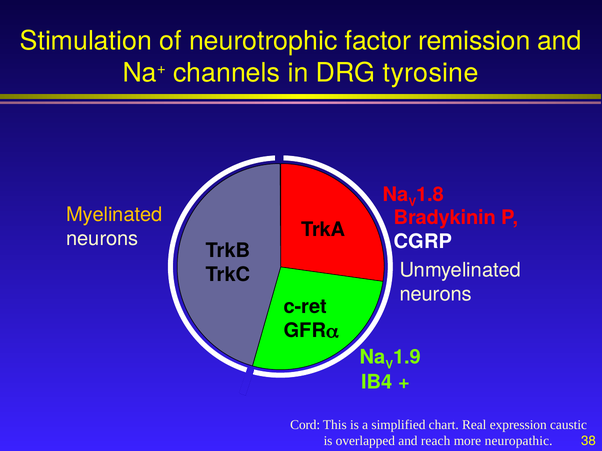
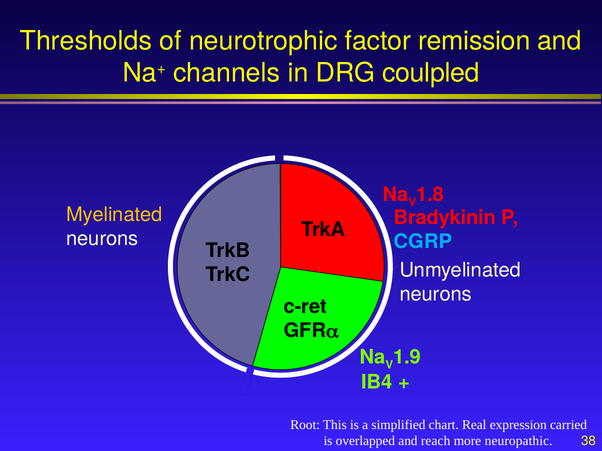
Stimulation: Stimulation -> Thresholds (86, 41)
tyrosine: tyrosine -> coulpled (431, 73)
CGRP colour: white -> light blue (423, 242)
Cord: Cord -> Root (305, 425)
caustic: caustic -> carried (569, 425)
